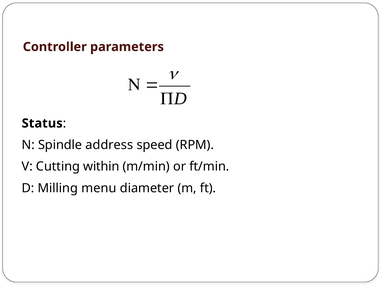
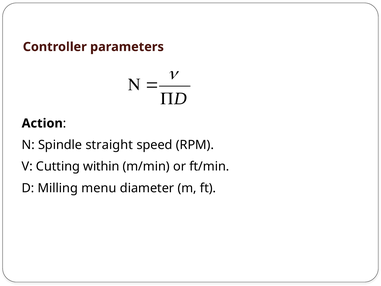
Status: Status -> Action (42, 123)
address: address -> straight (109, 145)
